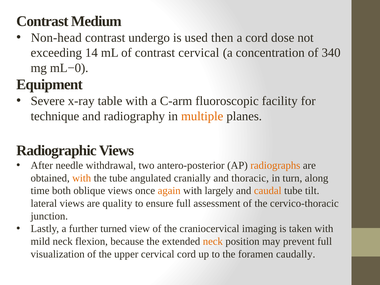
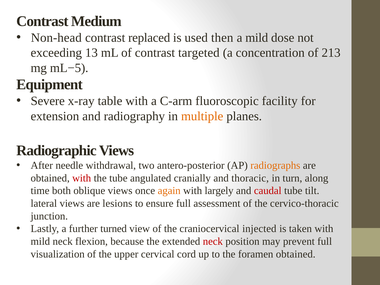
undergo: undergo -> replaced (149, 38)
a cord: cord -> mild (257, 38)
14: 14 -> 13 (91, 53)
contrast cervical: cervical -> targeted (199, 53)
340: 340 -> 213 (331, 53)
mL−0: mL−0 -> mL−5 (69, 68)
technique: technique -> extension (55, 116)
with colour: orange -> red (82, 178)
caudal colour: orange -> red (268, 191)
quality: quality -> lesions (117, 203)
imaging: imaging -> injected (259, 229)
neck colour: orange -> red (213, 241)
foramen caudally: caudally -> obtained (296, 254)
